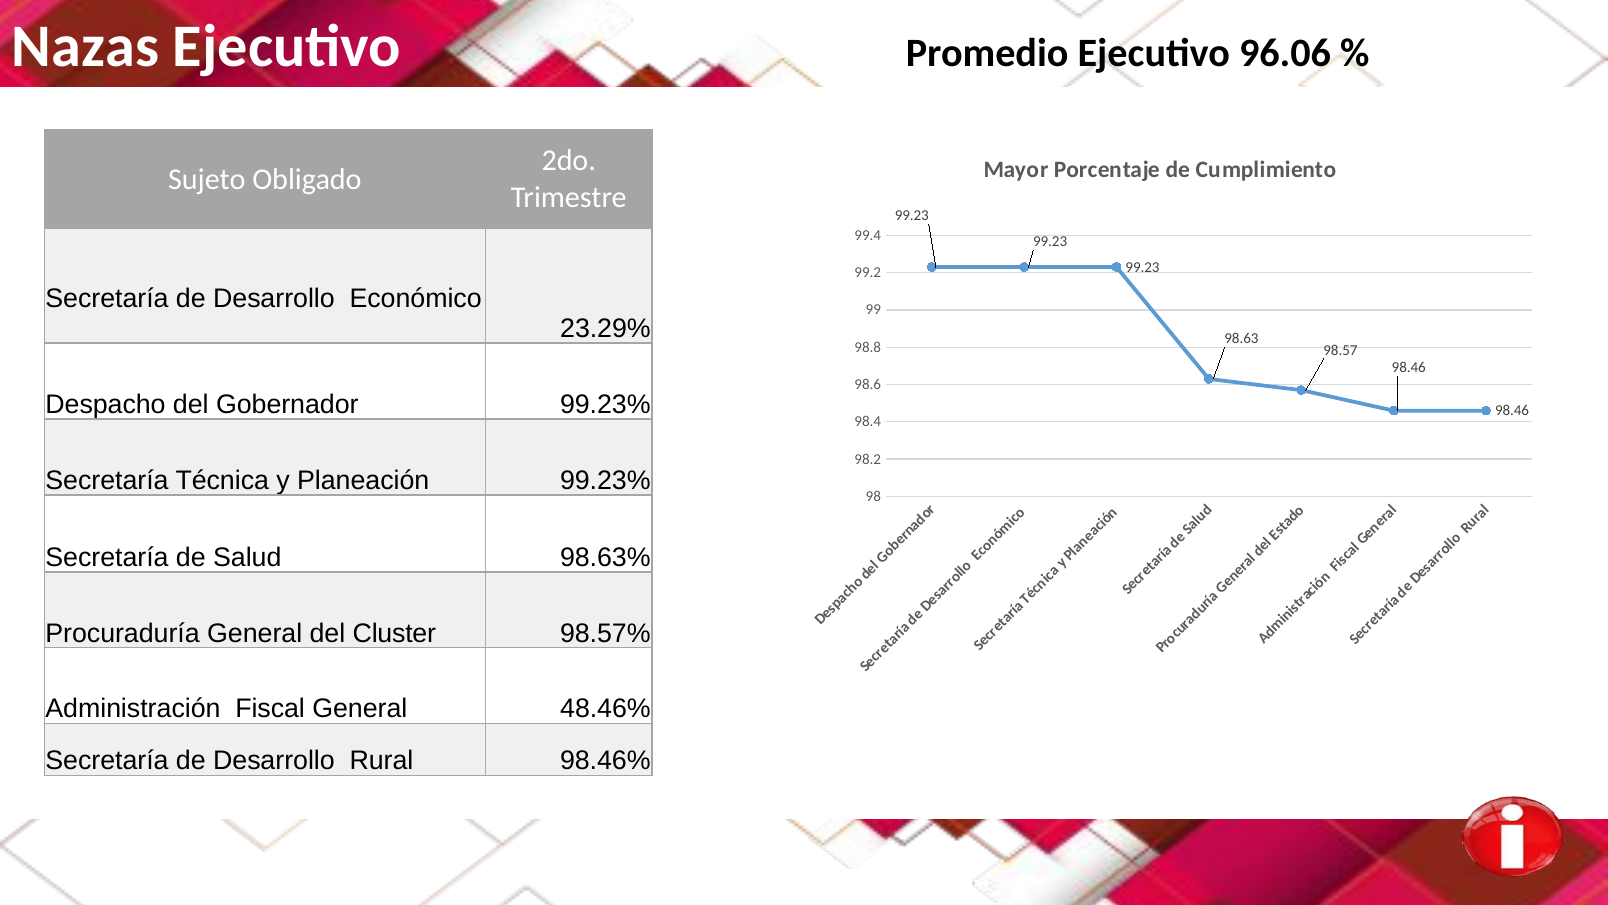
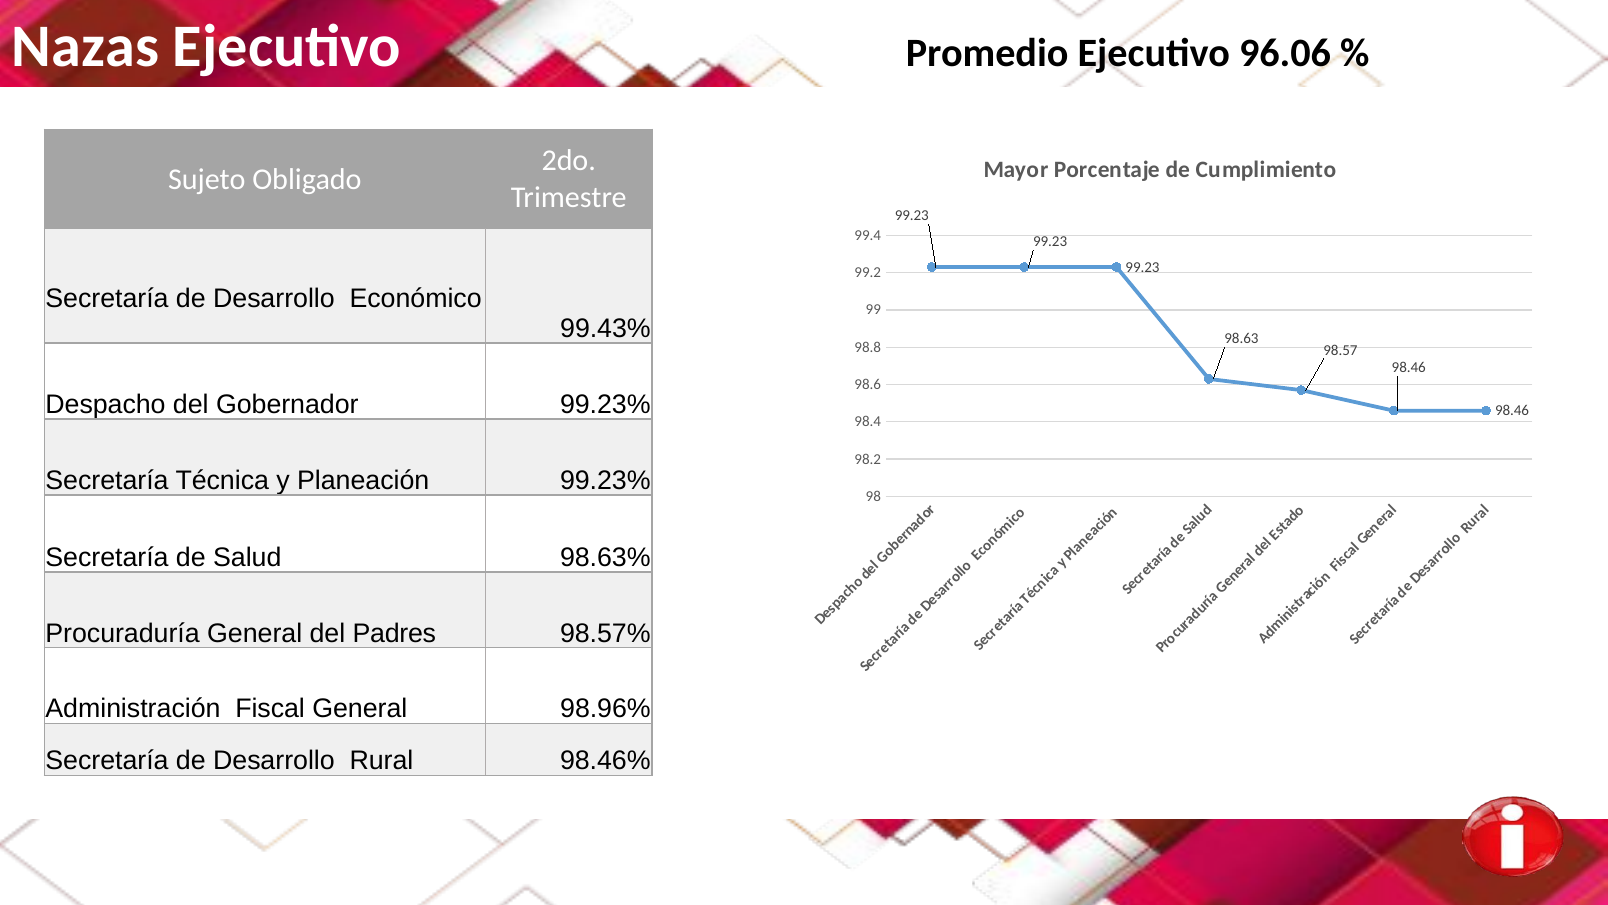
23.29%: 23.29% -> 99.43% (605, 328)
Cluster: Cluster -> Padres (394, 633)
48.46%: 48.46% -> 98.96% (605, 709)
